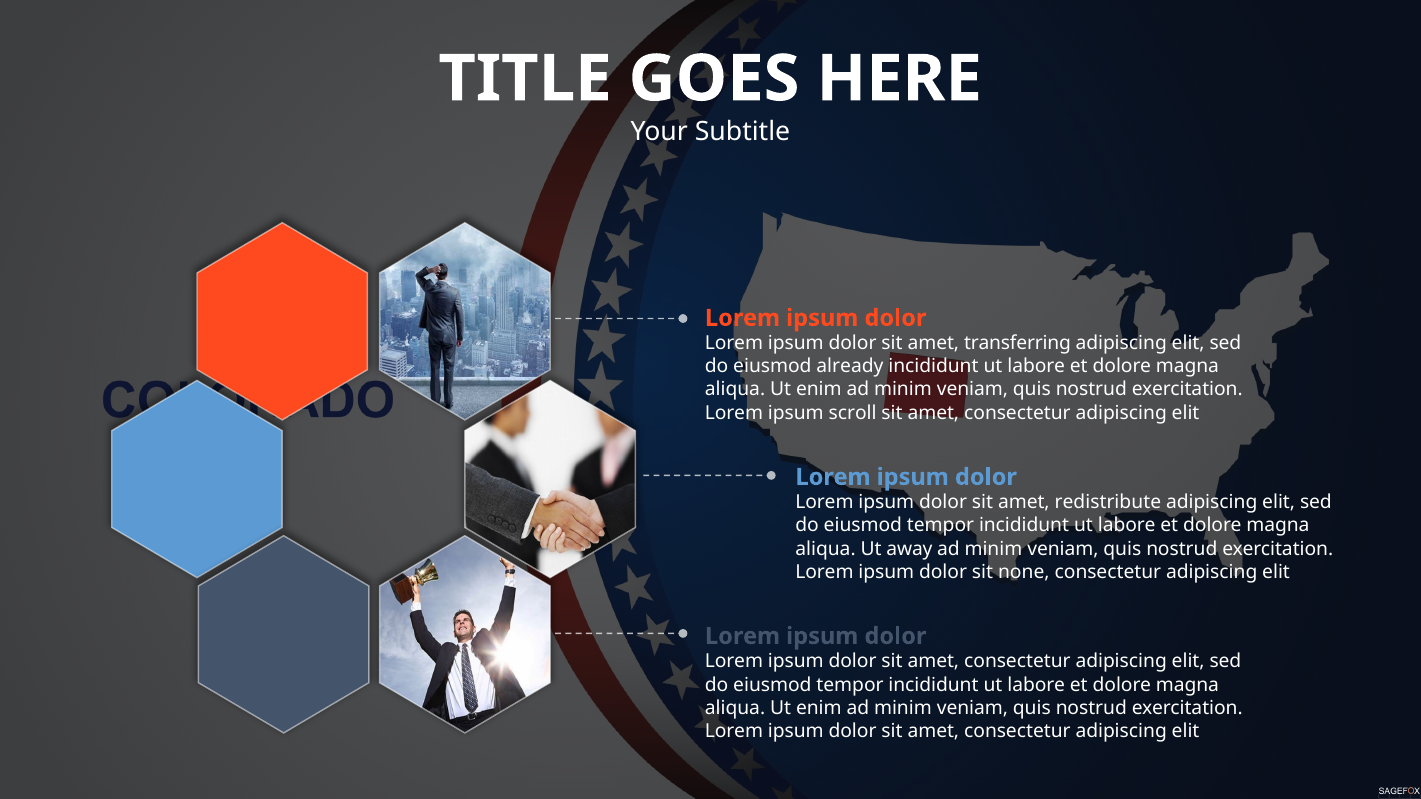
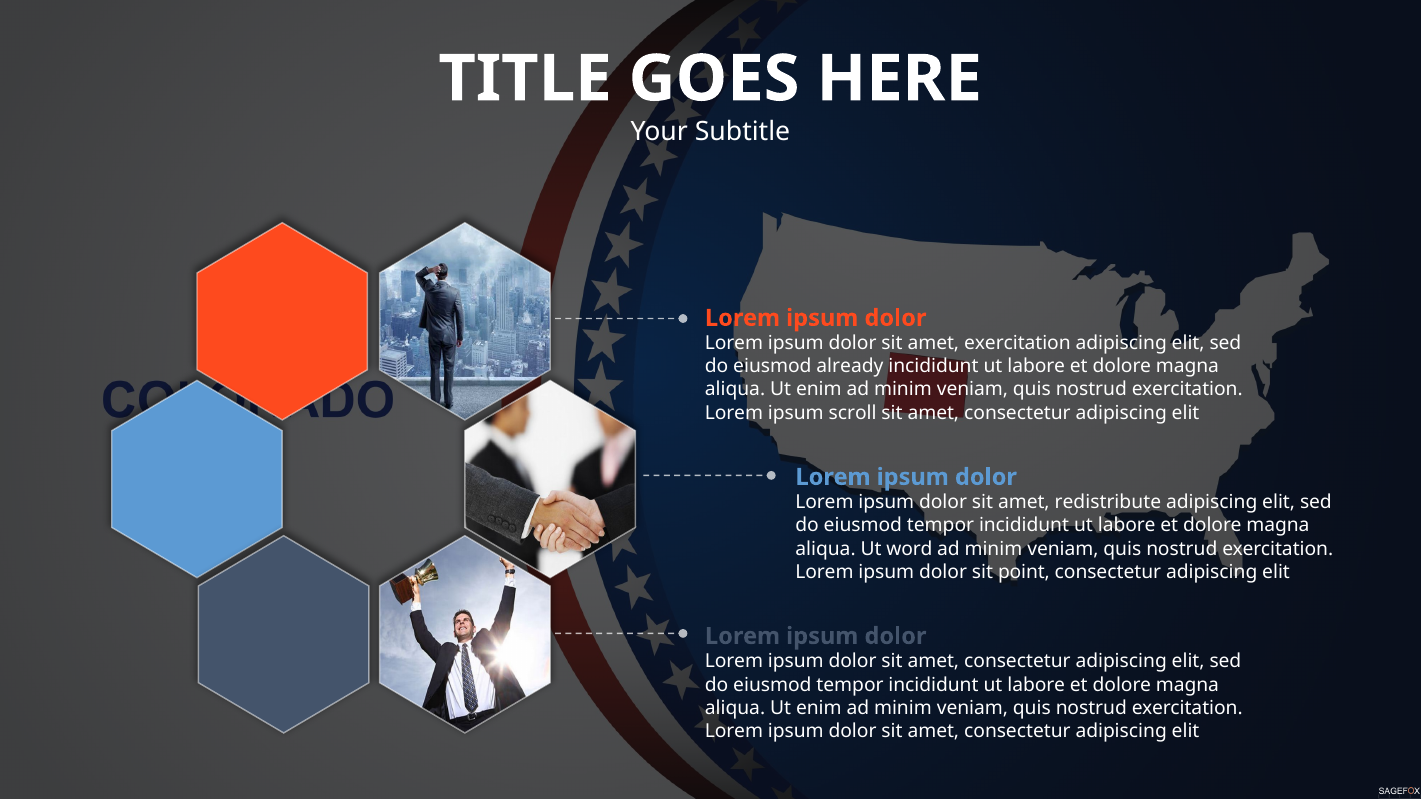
amet transferring: transferring -> exercitation (1017, 344)
away: away -> word (909, 549)
none: none -> point (1024, 572)
